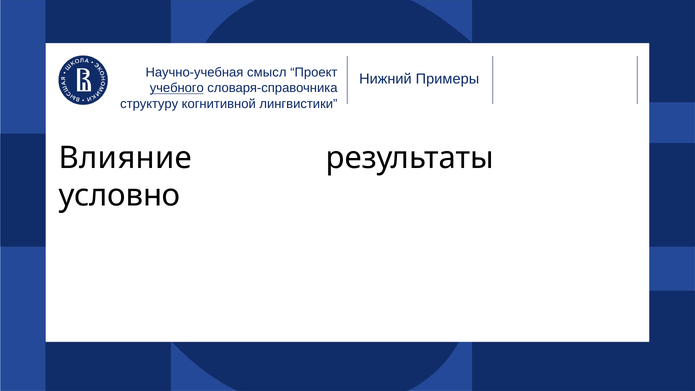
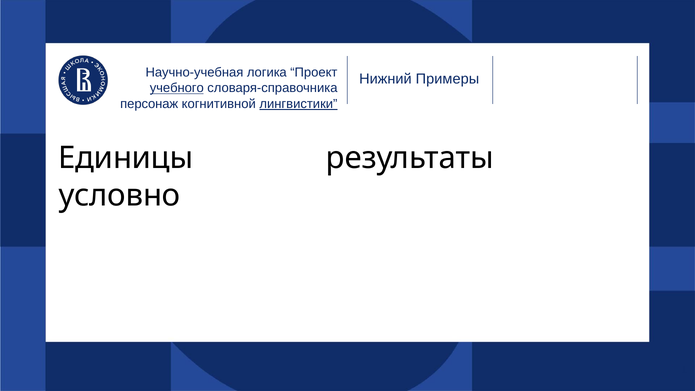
смысл: смысл -> логика (267, 73)
структуру: структуру -> персонаж (149, 104)
лингвистики underline: none -> present (298, 104)
Влияние: Влияние -> Единицы (126, 158)
